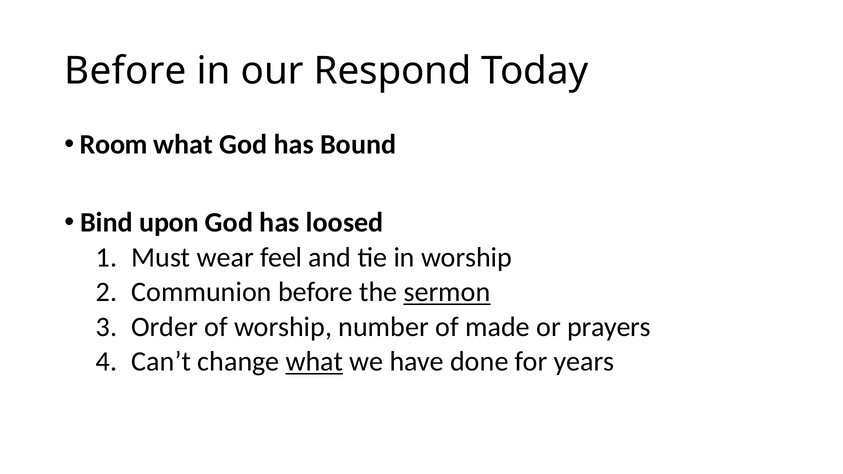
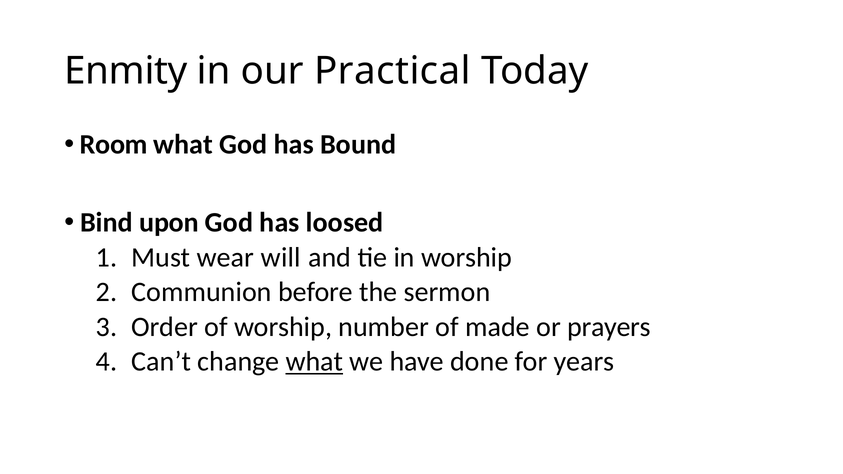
Before: Before -> Enmity (126, 71)
Respond: Respond -> Practical (392, 71)
feel: feel -> will (281, 257)
sermon underline: present -> none (447, 292)
